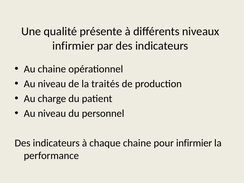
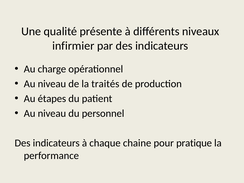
Au chaine: chaine -> charge (52, 69)
charge: charge -> étapes (52, 99)
pour infirmier: infirmier -> pratique (194, 143)
